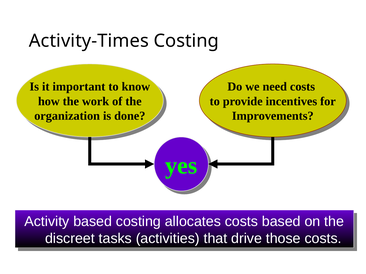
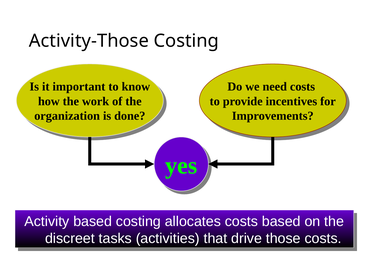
Activity-Times: Activity-Times -> Activity-Those (89, 41)
